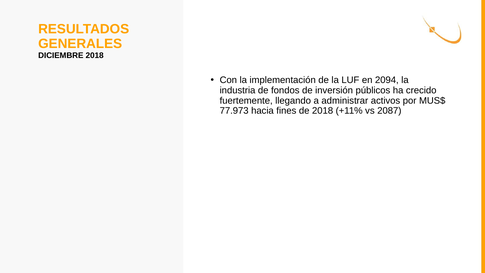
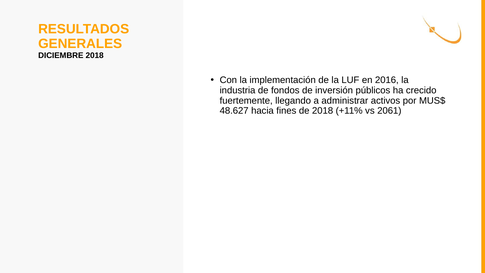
2094: 2094 -> 2016 (387, 80)
77.973: 77.973 -> 48.627 (234, 111)
2087: 2087 -> 2061 (389, 111)
